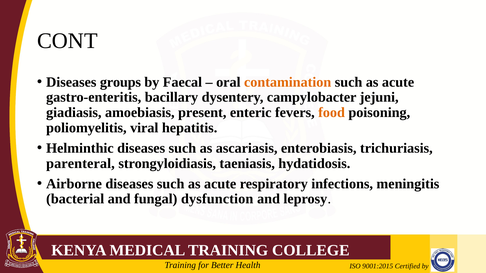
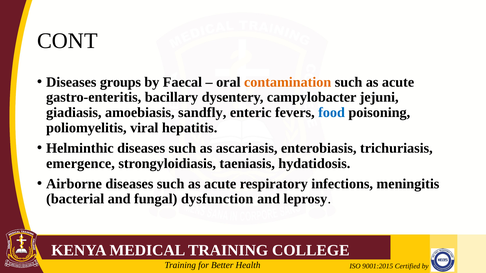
present: present -> sandfly (202, 113)
food colour: orange -> blue (332, 113)
parenteral: parenteral -> emergence (81, 164)
